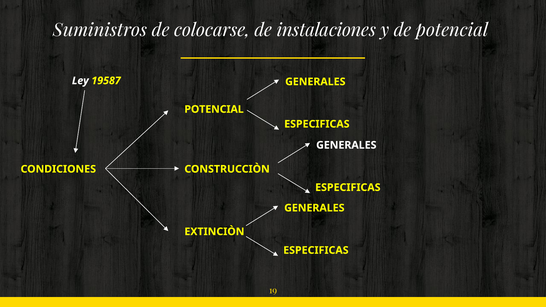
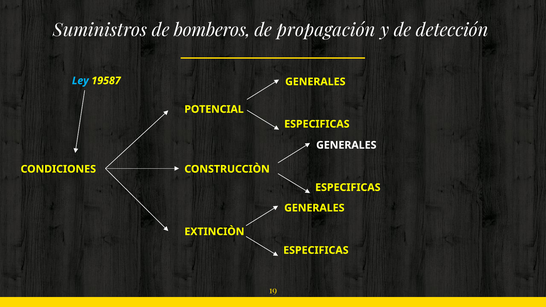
colocarse: colocarse -> bomberos (212, 30)
instalaciones: instalaciones -> propagación (326, 30)
de potencial: potencial -> detección (452, 30)
Ley colour: white -> light blue (80, 81)
